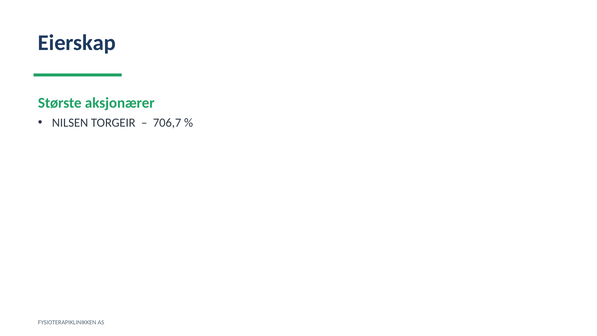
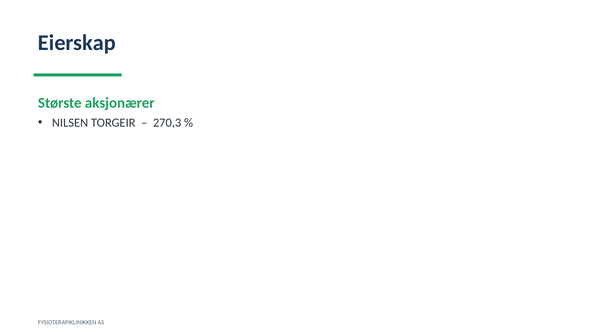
706,7: 706,7 -> 270,3 (167, 123)
